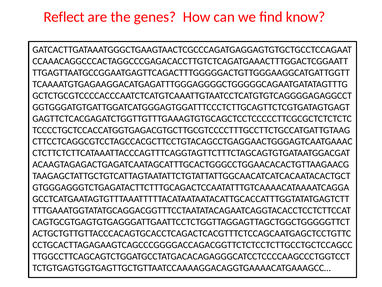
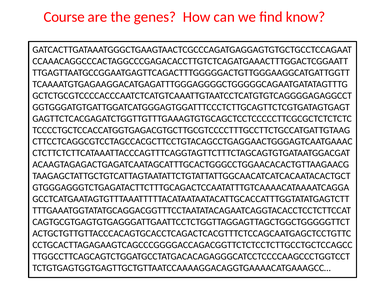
Reflect: Reflect -> Course (64, 17)
